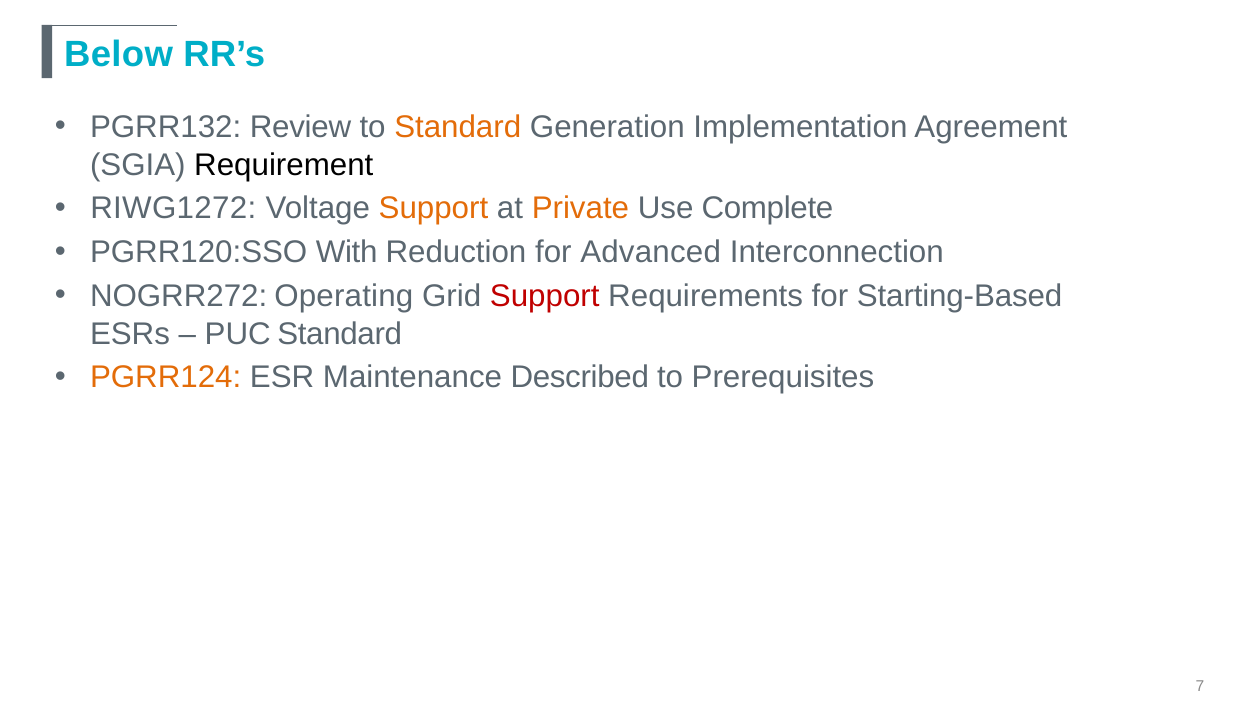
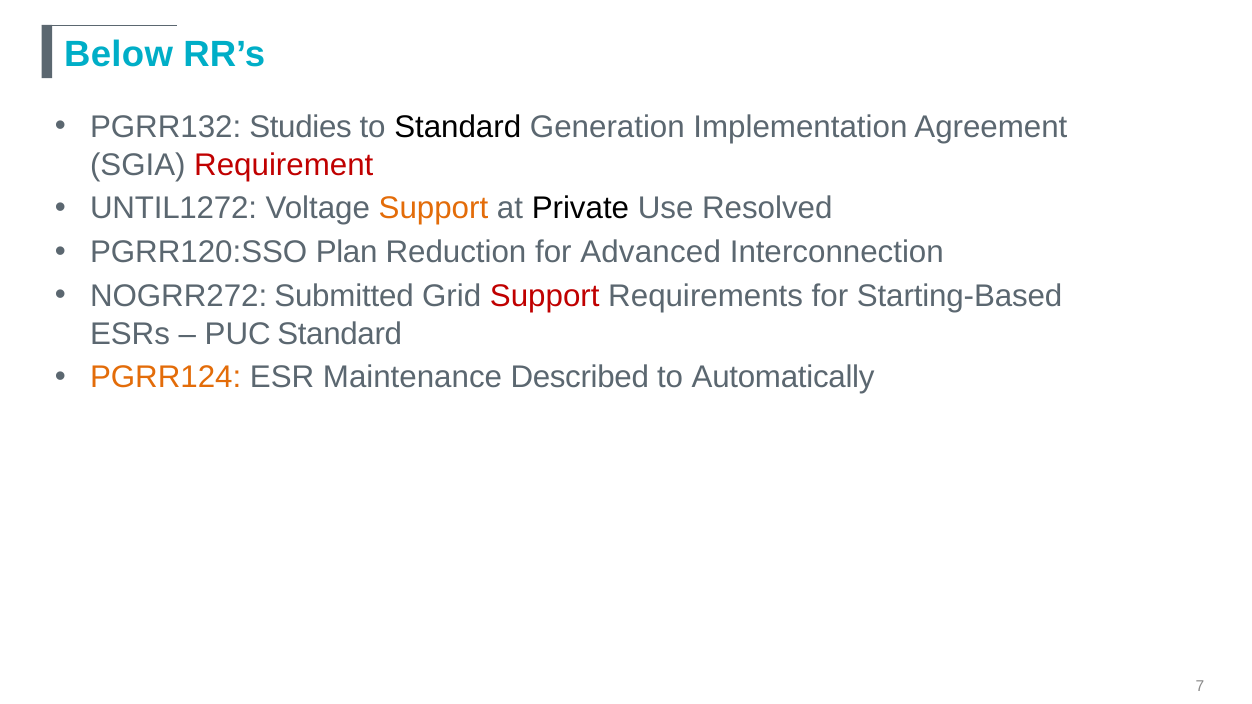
Review: Review -> Studies (301, 127)
Standard colour: orange -> black (458, 127)
Requirement colour: black -> red (284, 165)
RIWG1272: RIWG1272 -> UNTIL1272 (174, 209)
Private colour: orange -> black (580, 209)
Complete: Complete -> Resolved (767, 209)
With: With -> Plan (347, 253)
Operating: Operating -> Submitted (344, 296)
Prerequisites: Prerequisites -> Automatically (783, 378)
